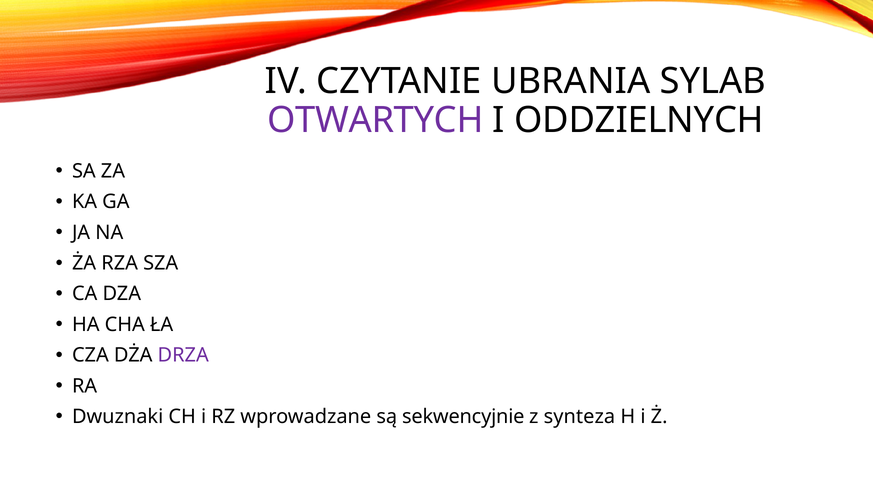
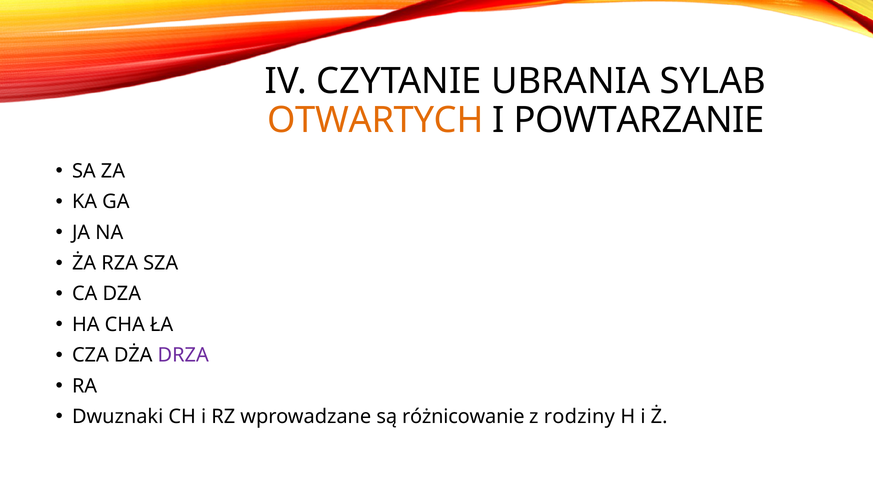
OTWARTYCH colour: purple -> orange (375, 120)
ODDZIELNYCH: ODDZIELNYCH -> POWTARZANIE (639, 120)
sekwencyjnie: sekwencyjnie -> różnicowanie (463, 417)
synteza: synteza -> rodziny (579, 417)
